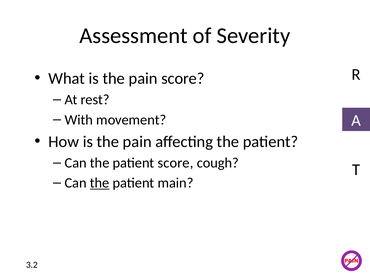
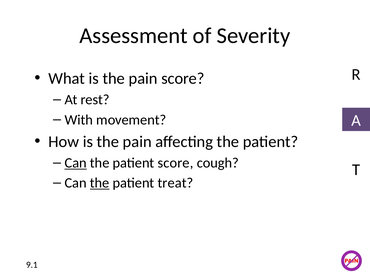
Can underline: none -> present (76, 163)
main: main -> treat (175, 183)
3.2: 3.2 -> 9.1 (32, 265)
